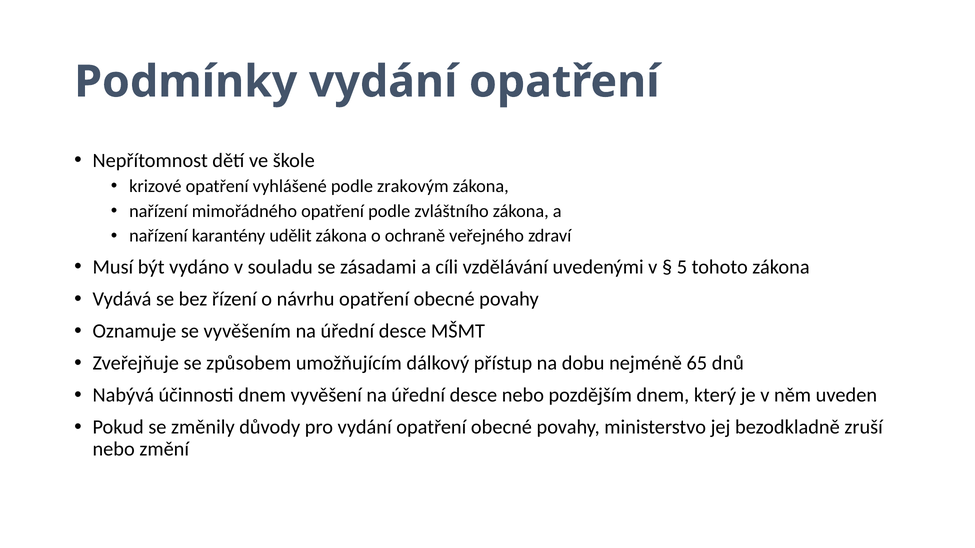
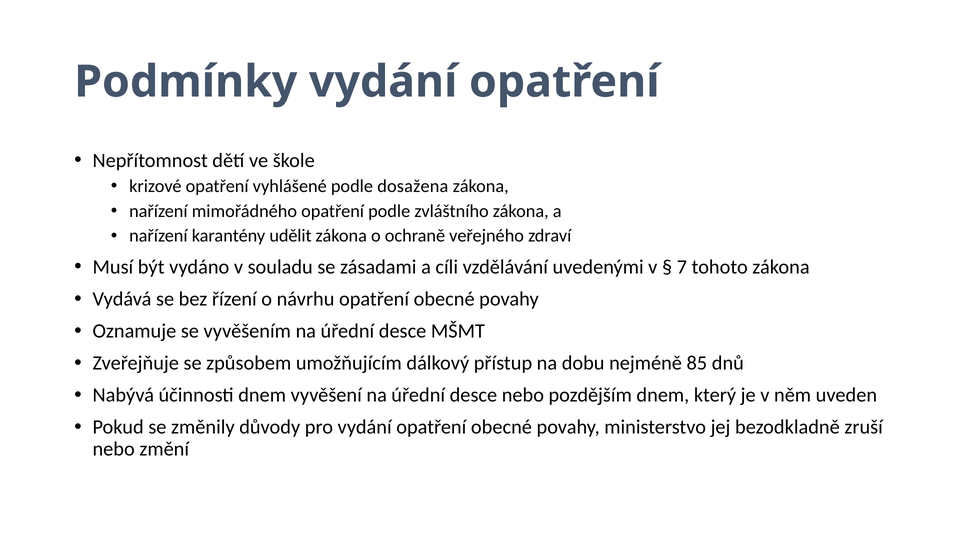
zrakovým: zrakovým -> dosažena (413, 186)
5: 5 -> 7 (682, 267)
65: 65 -> 85 (697, 363)
